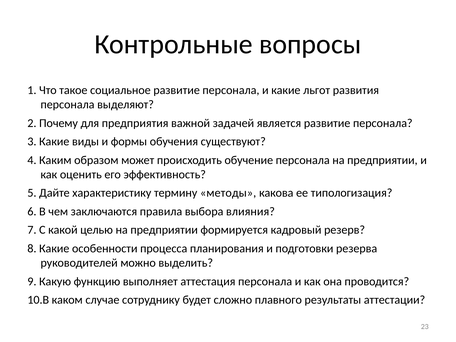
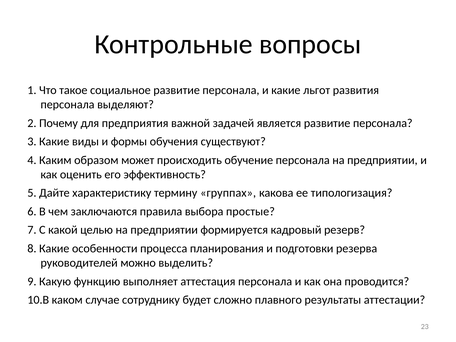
методы: методы -> группах (228, 193)
влияния: влияния -> простые (250, 211)
